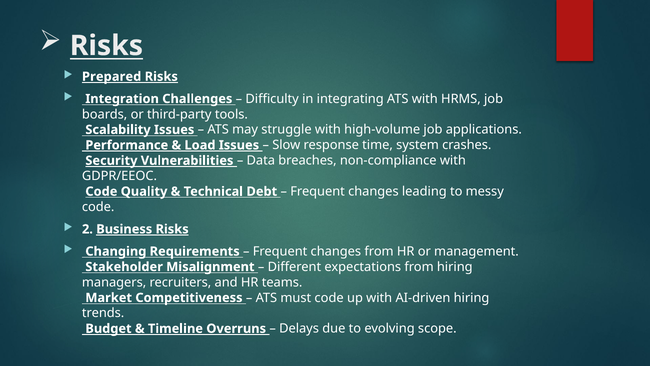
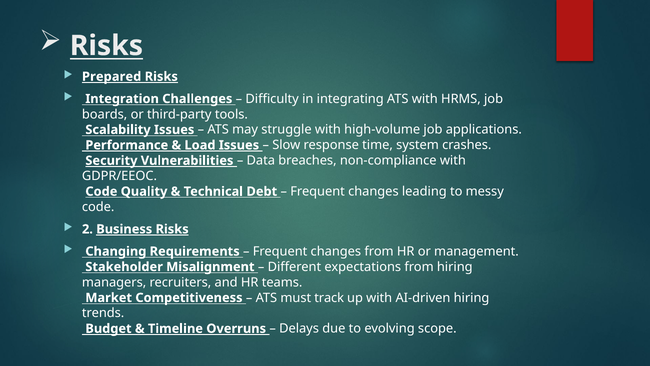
must code: code -> track (329, 297)
